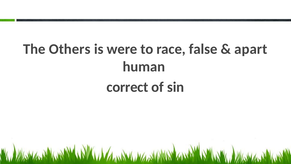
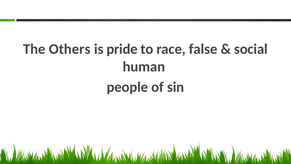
were: were -> pride (122, 49)
apart: apart -> social (251, 49)
correct: correct -> people (127, 87)
